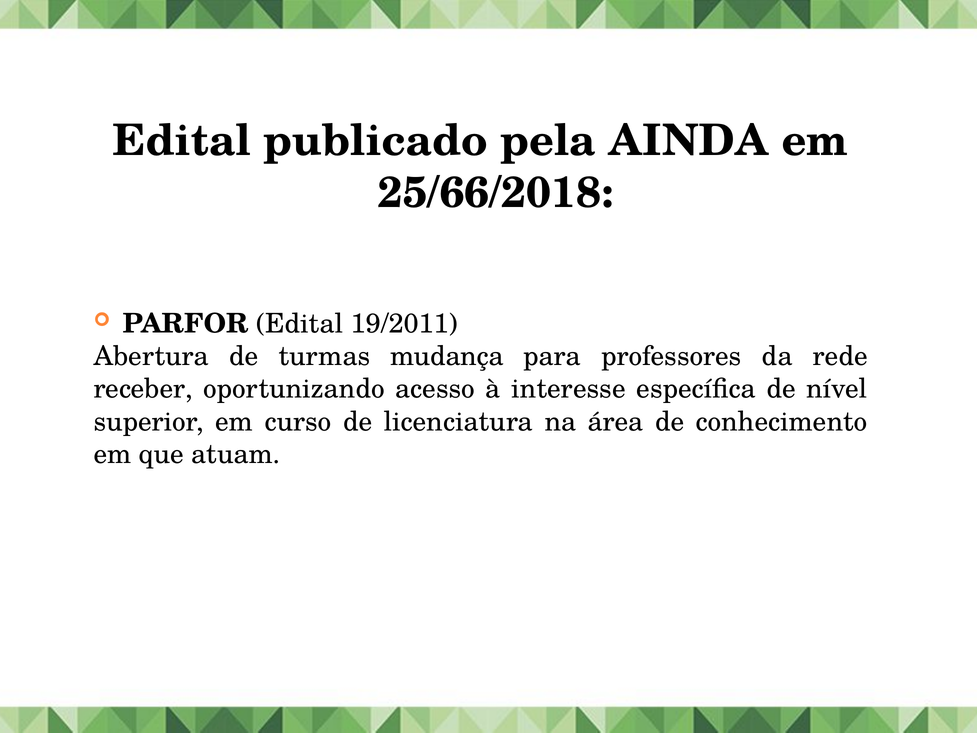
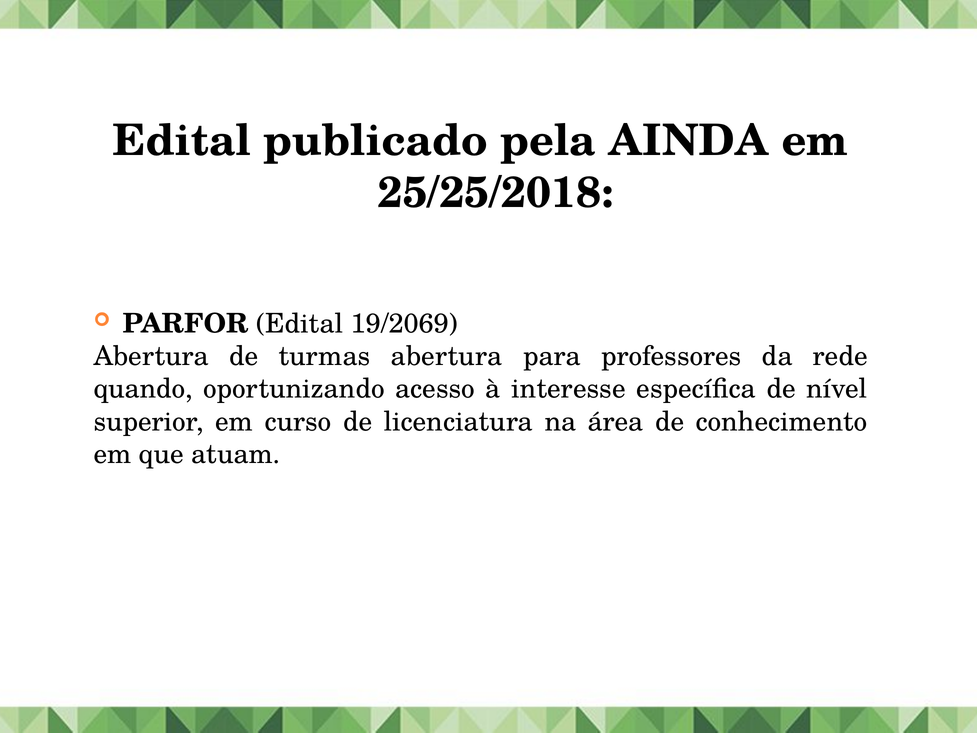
25/66/2018: 25/66/2018 -> 25/25/2018 (495, 193)
19/2011: 19/2011 -> 19/2069 (404, 324)
turmas mudança: mudança -> abertura (447, 356)
receber: receber -> quando (143, 389)
